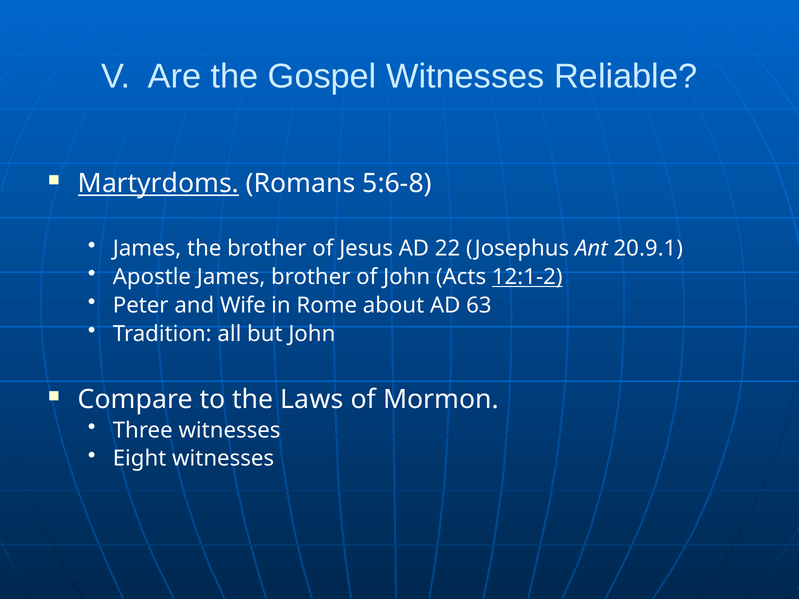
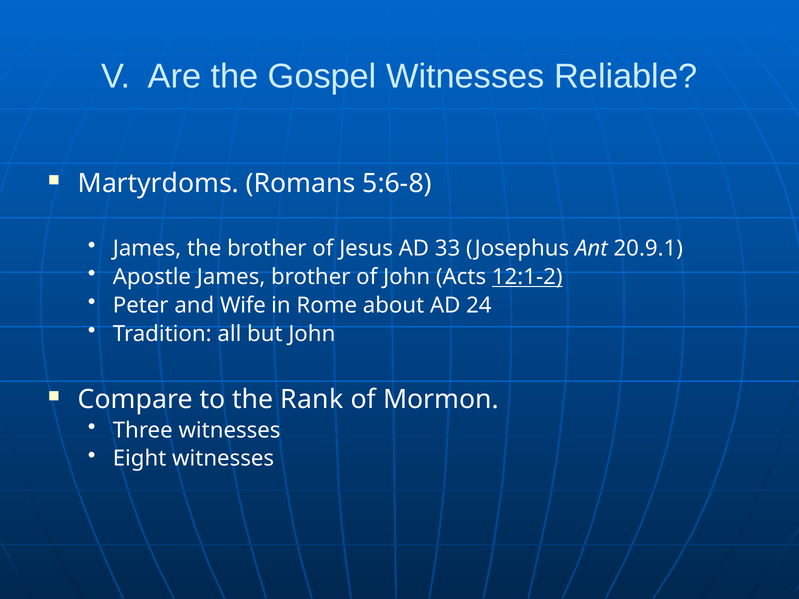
Martyrdoms underline: present -> none (158, 184)
22: 22 -> 33 (448, 249)
63: 63 -> 24 (479, 305)
Laws: Laws -> Rank (312, 400)
